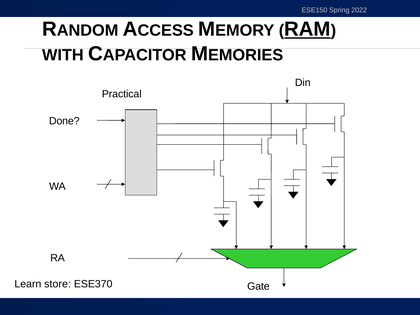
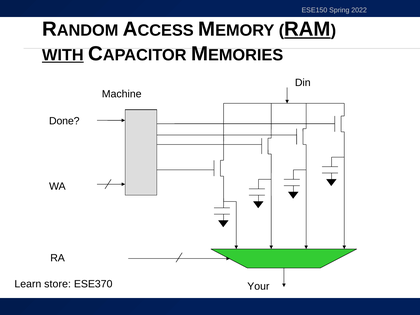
WITH underline: none -> present (63, 55)
Practical: Practical -> Machine (122, 94)
Gate: Gate -> Your (258, 286)
